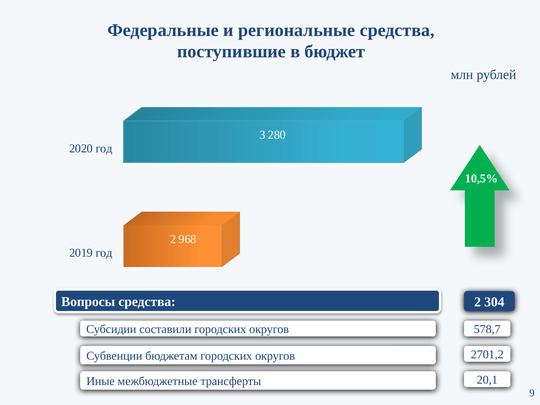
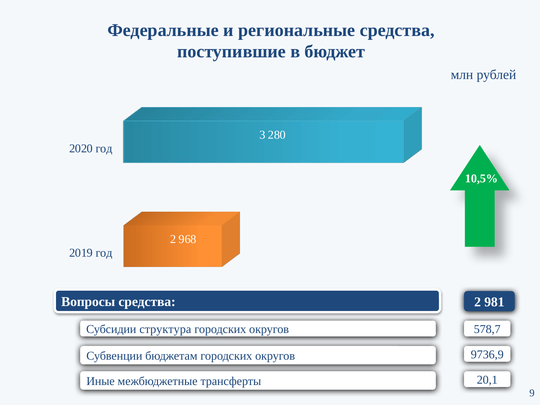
304: 304 -> 981 (494, 302)
составили: составили -> структура (165, 329)
2701,2: 2701,2 -> 9736,9 (487, 355)
